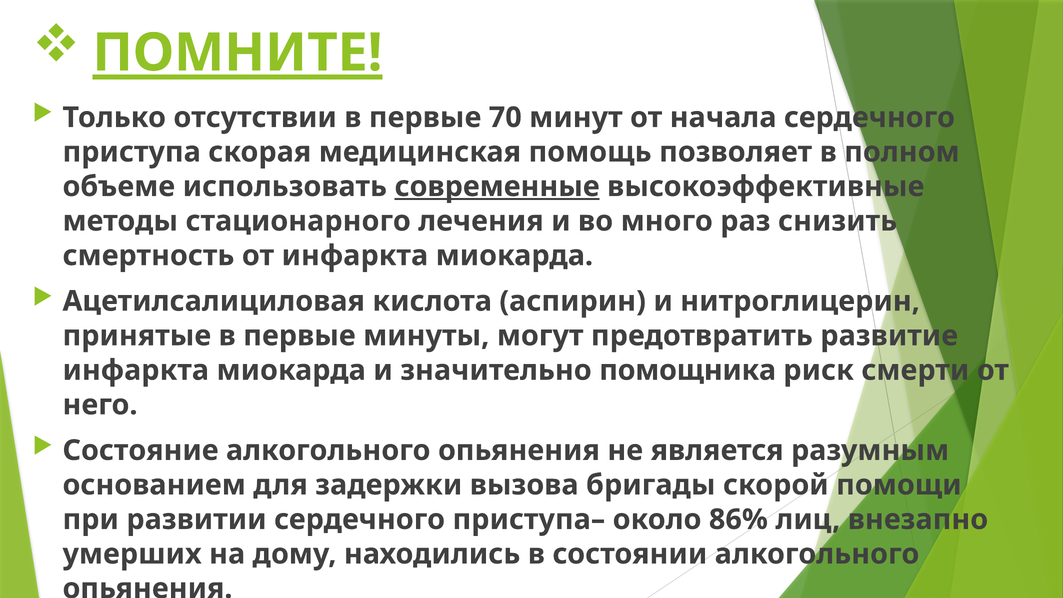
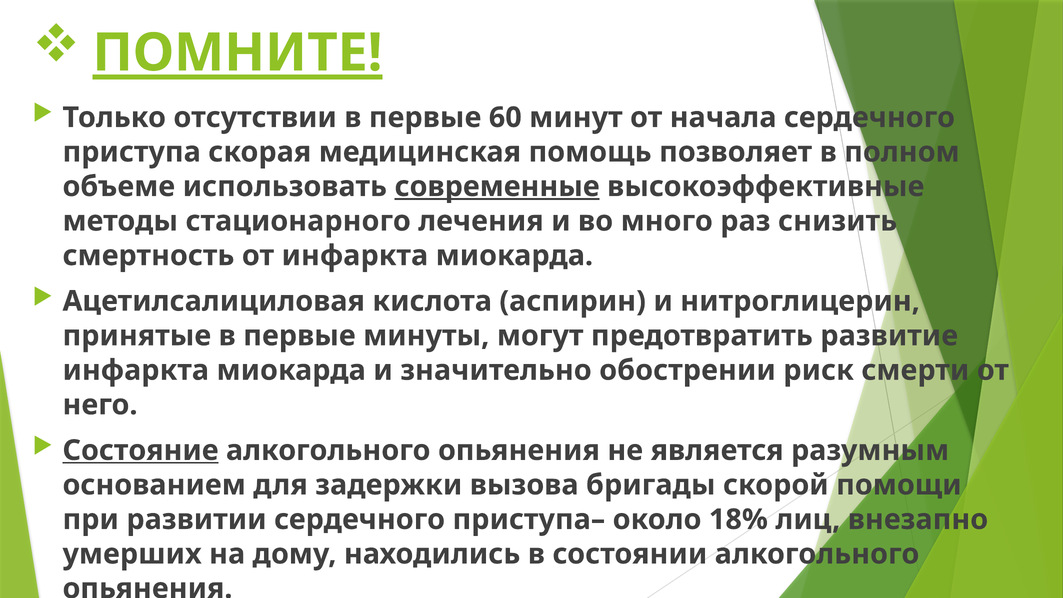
70: 70 -> 60 (505, 117)
помощника: помощника -> обострении (687, 370)
Состояние underline: none -> present (141, 450)
86%: 86% -> 18% (738, 519)
